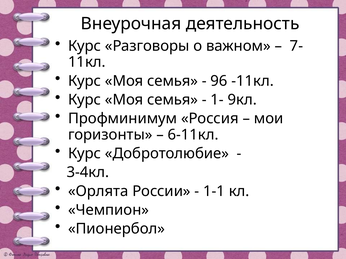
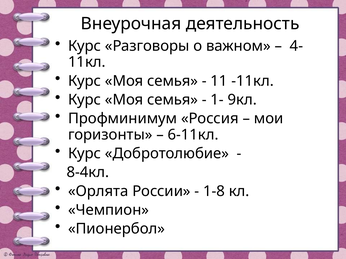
7-: 7- -> 4- (296, 46)
96: 96 -> 11 (219, 81)
3-4кл: 3-4кл -> 8-4кл (88, 173)
1-1: 1-1 -> 1-8 (214, 191)
